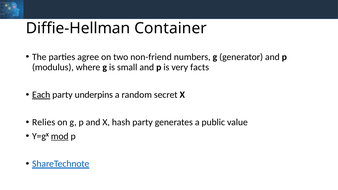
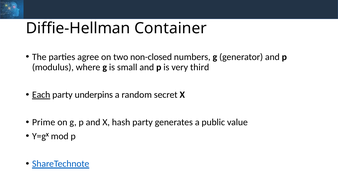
non-friend: non-friend -> non-closed (151, 57)
facts: facts -> third (200, 67)
Relies: Relies -> Prime (44, 122)
mod underline: present -> none (60, 136)
